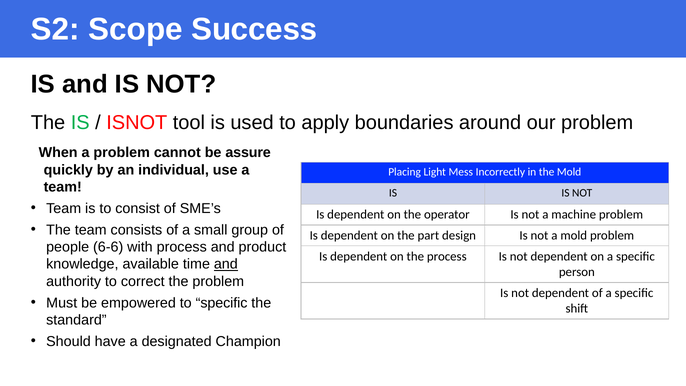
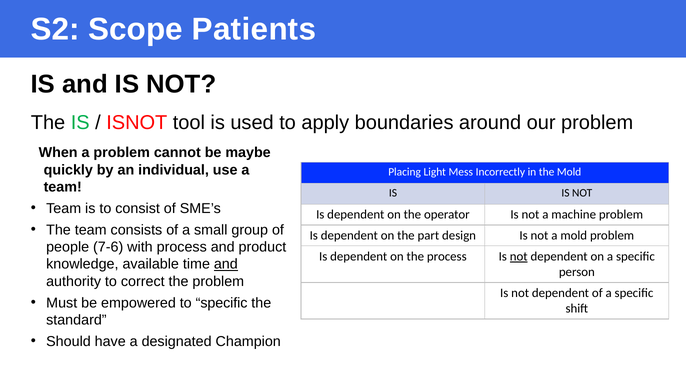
Success: Success -> Patients (254, 30)
assure: assure -> maybe (248, 153)
6-6: 6-6 -> 7-6 (108, 247)
not underline: none -> present (519, 256)
